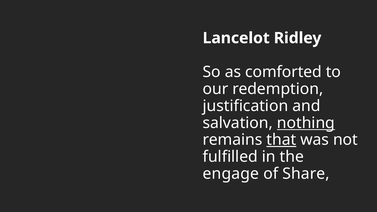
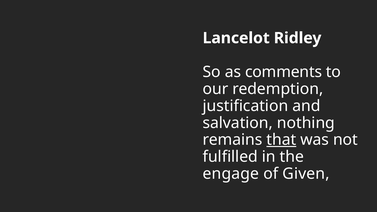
comforted: comforted -> comments (284, 72)
nothing underline: present -> none (306, 123)
Share: Share -> Given (306, 174)
